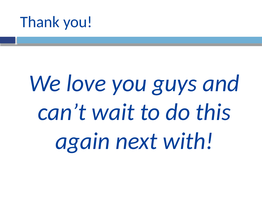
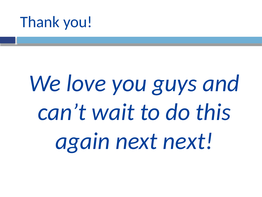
next with: with -> next (188, 141)
